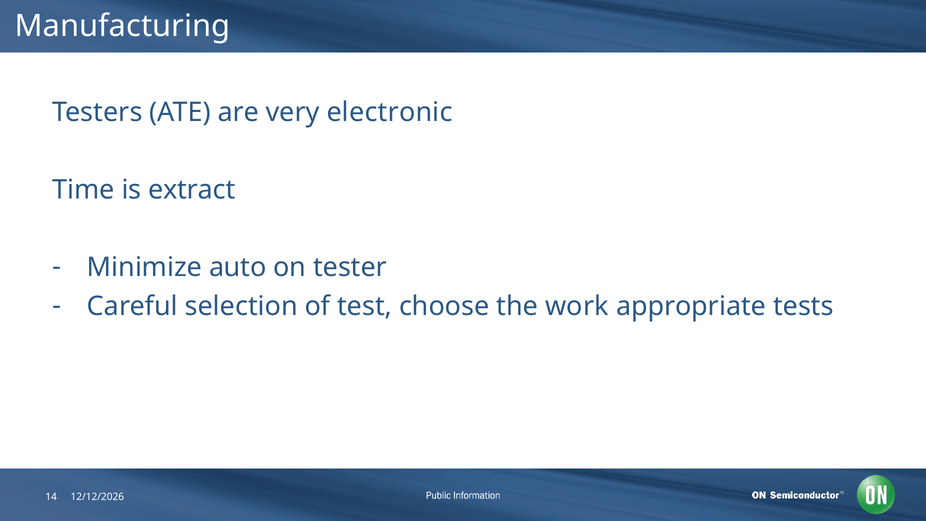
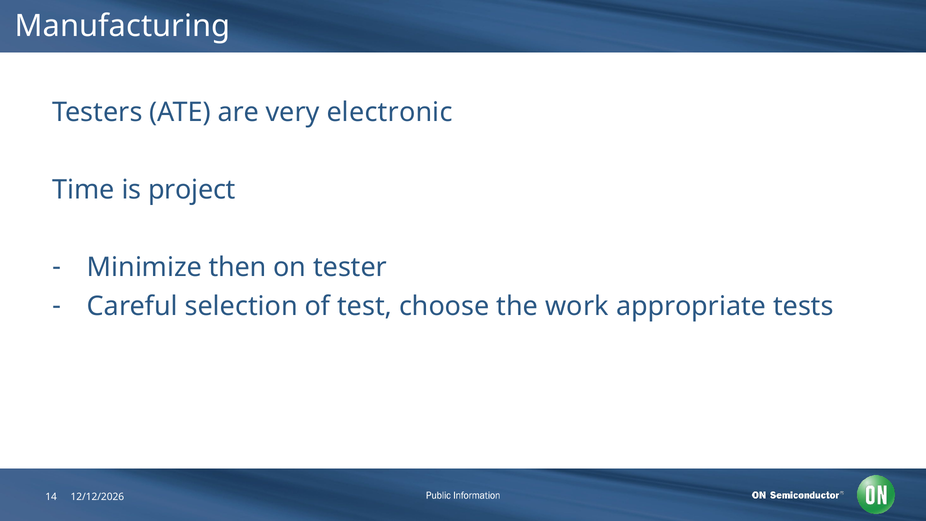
extract: extract -> project (192, 190)
auto: auto -> then (238, 267)
